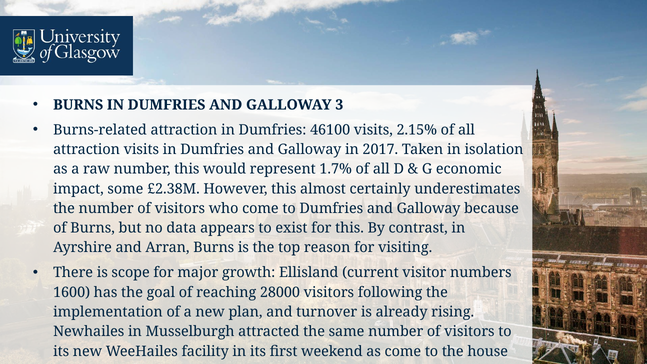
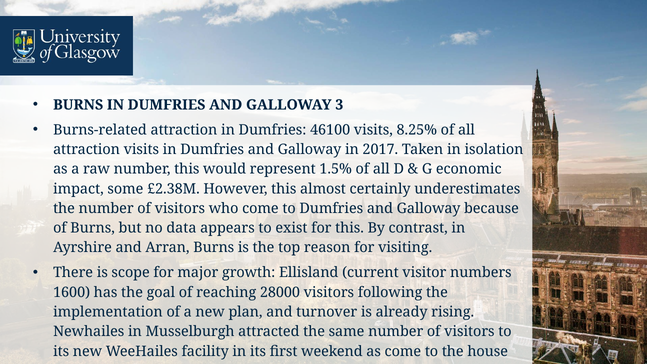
2.15%: 2.15% -> 8.25% (417, 130)
1.7%: 1.7% -> 1.5% (336, 169)
